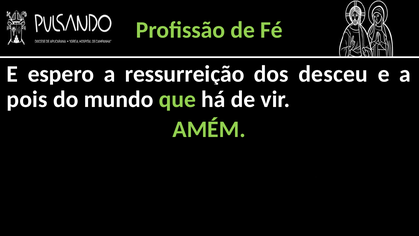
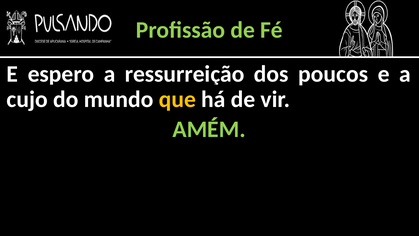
desceu: desceu -> poucos (333, 74)
pois: pois -> cujo (27, 99)
que colour: light green -> yellow (177, 99)
